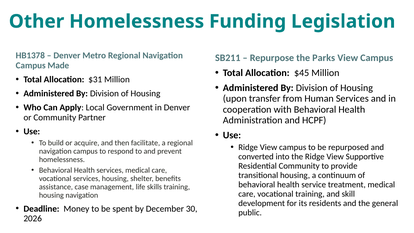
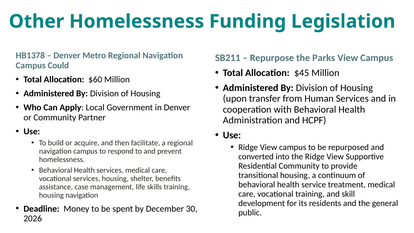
Made: Made -> Could (58, 65)
$31: $31 -> $60 (95, 79)
